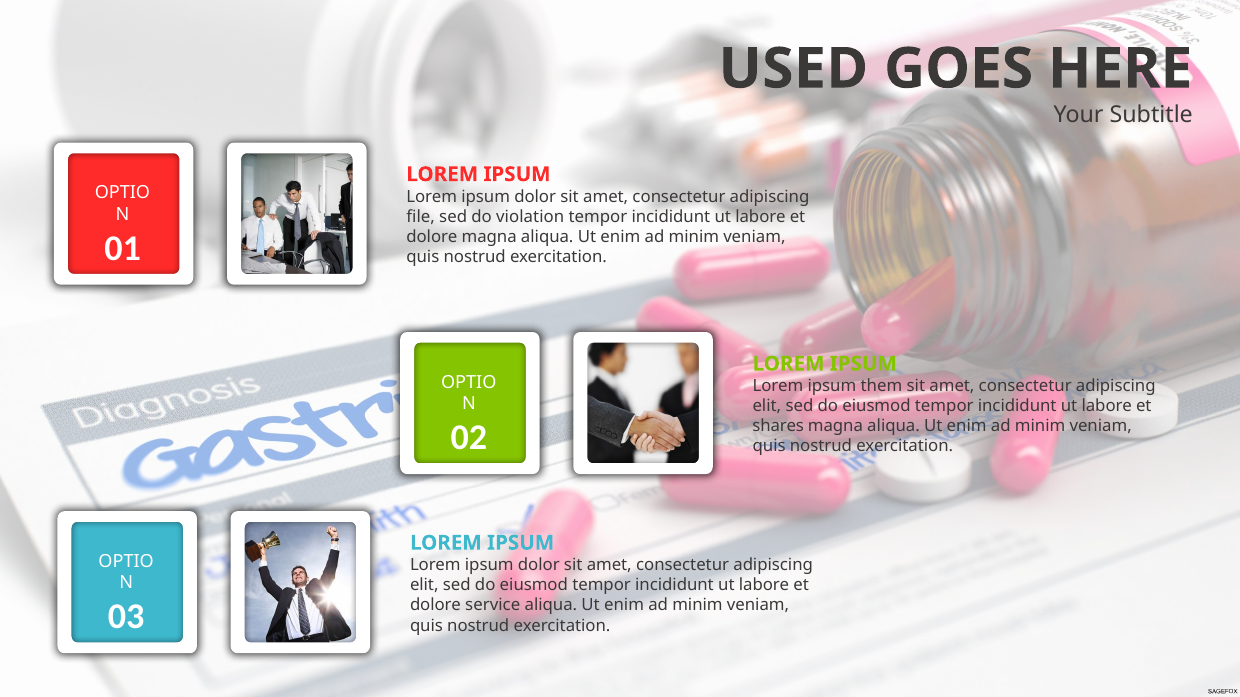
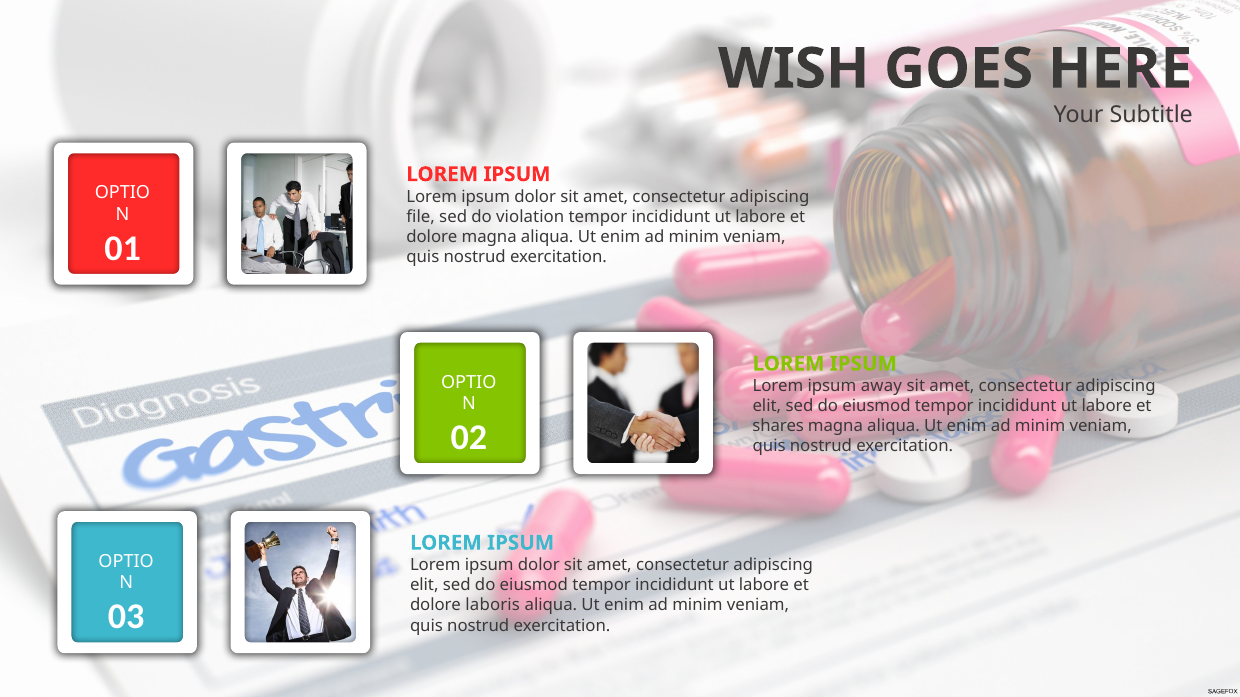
USED: USED -> WISH (794, 69)
them: them -> away (881, 386)
service: service -> laboris (493, 606)
